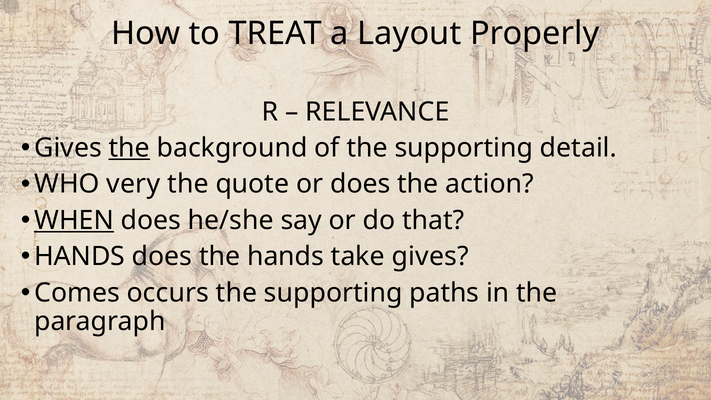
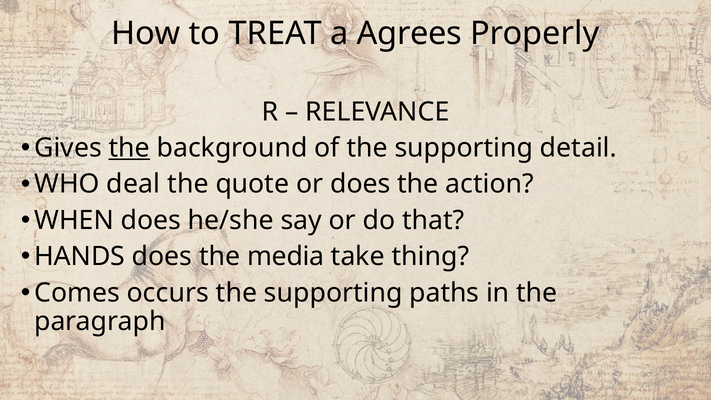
Layout: Layout -> Agrees (410, 33)
very: very -> deal (133, 184)
WHEN underline: present -> none (74, 220)
the hands: hands -> media (286, 257)
take gives: gives -> thing (430, 257)
